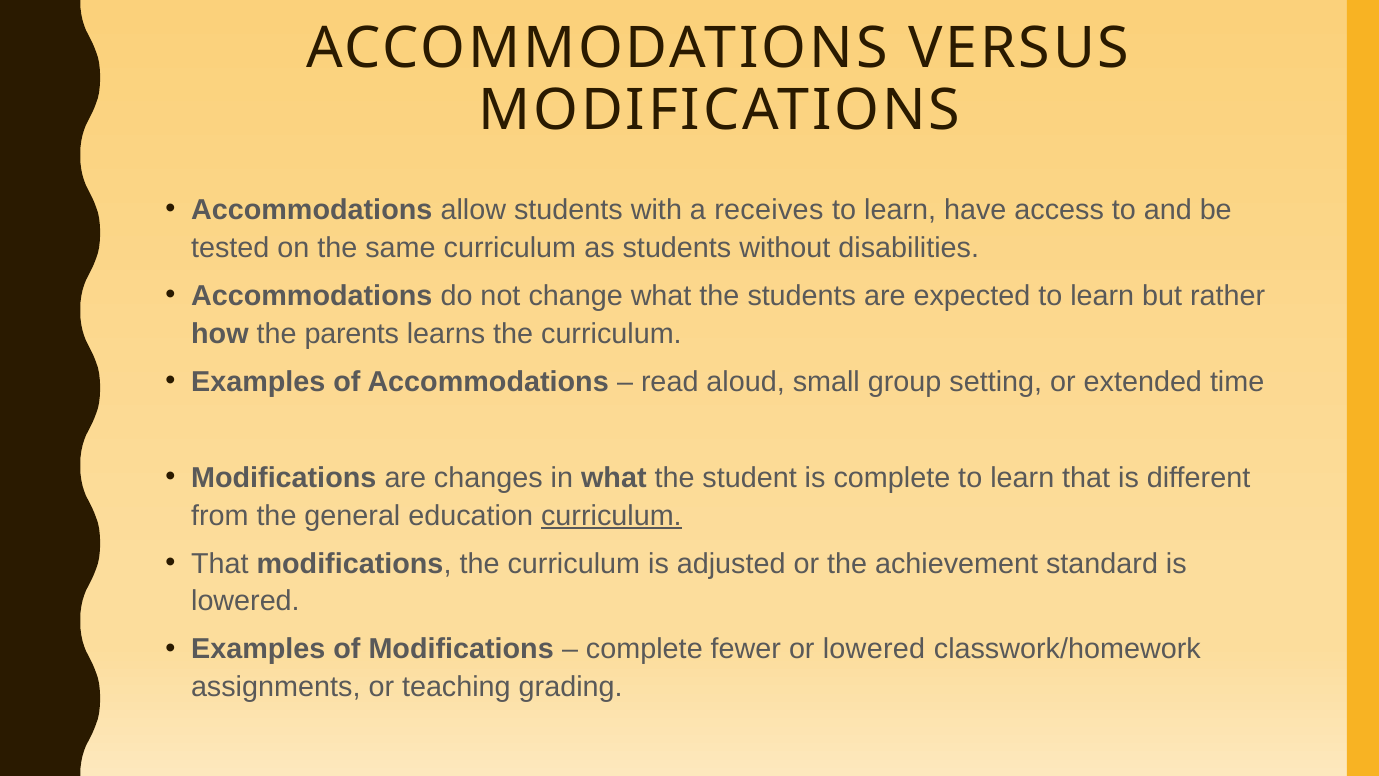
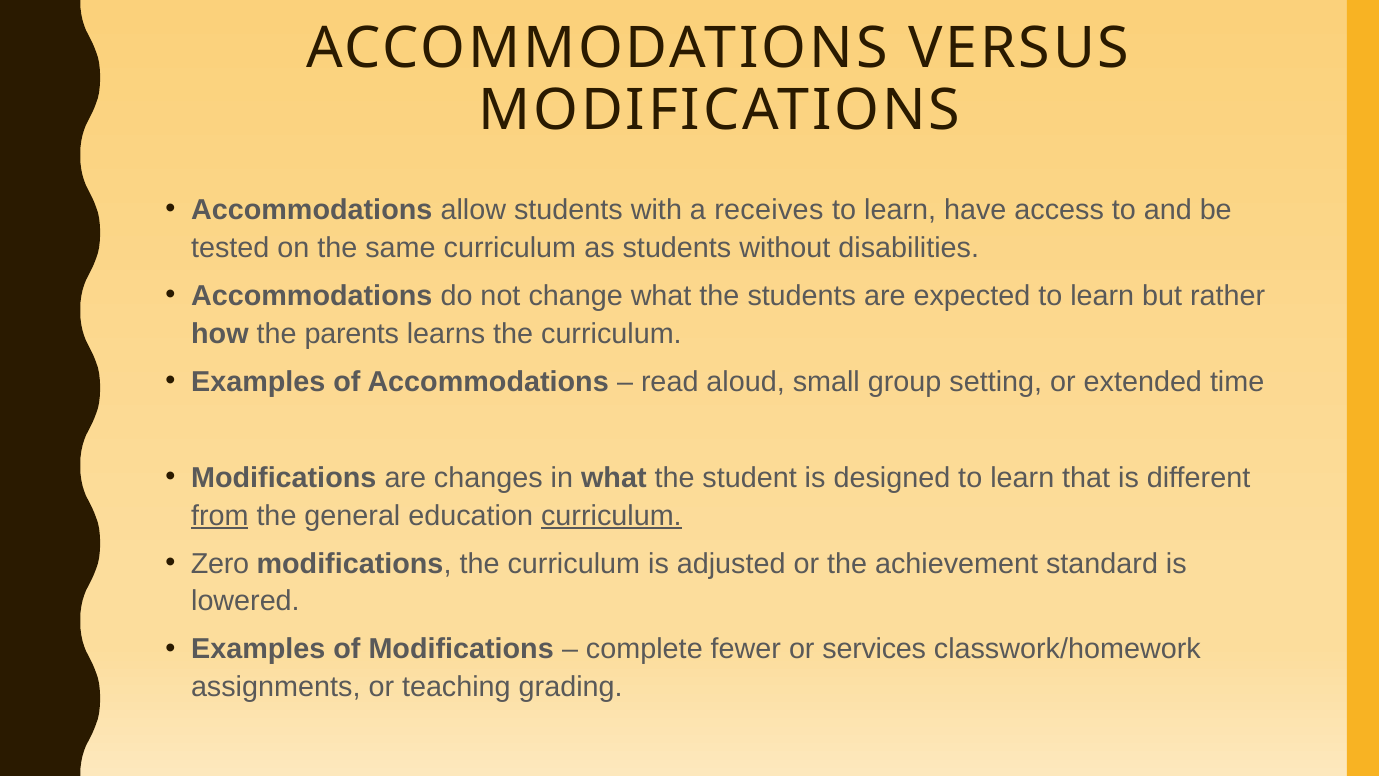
is complete: complete -> designed (892, 477)
from underline: none -> present (220, 515)
That: That -> Zero (220, 563)
or lowered: lowered -> services (874, 649)
